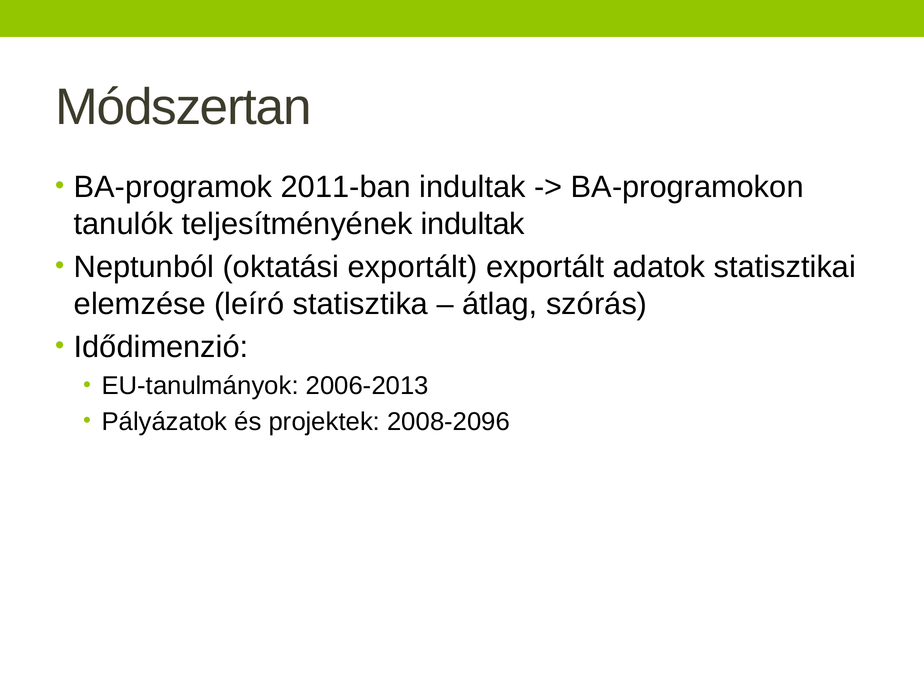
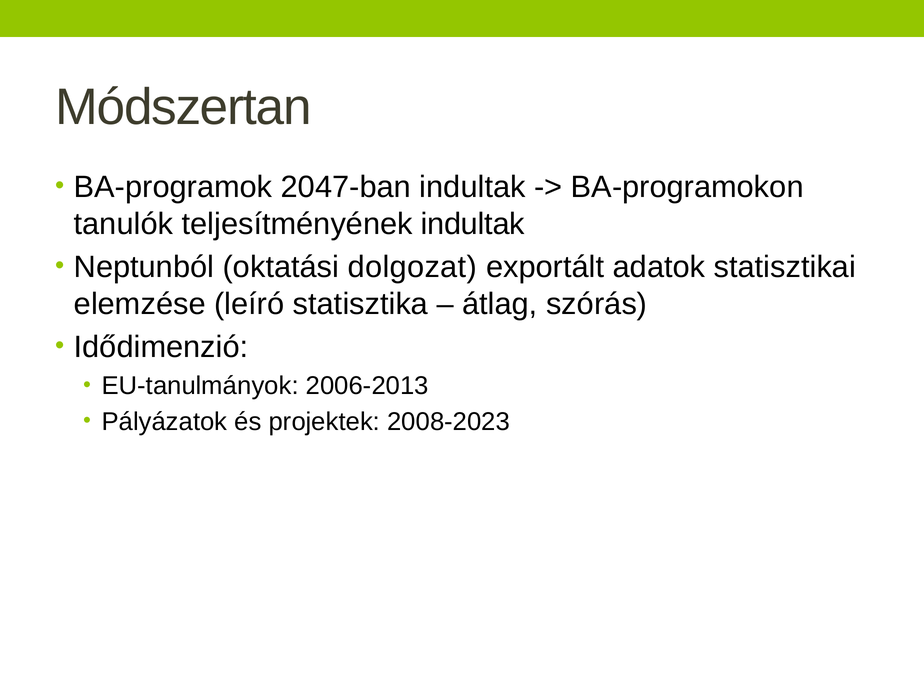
2011-ban: 2011-ban -> 2047-ban (346, 187)
oktatási exportált: exportált -> dolgozat (412, 267)
2008-2096: 2008-2096 -> 2008-2023 (449, 422)
